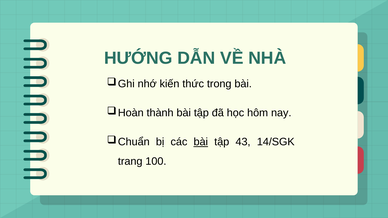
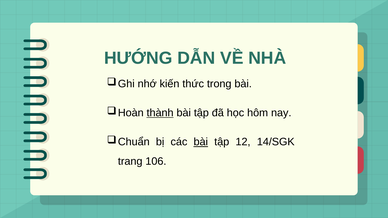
thành underline: none -> present (160, 113)
43: 43 -> 12 (243, 142)
100: 100 -> 106 (156, 161)
